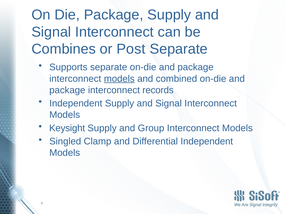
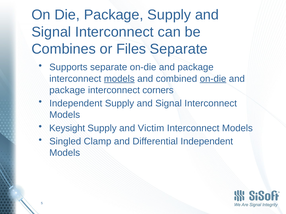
Post: Post -> Files (131, 49)
on-die underline: none -> present (213, 79)
records: records -> corners (158, 90)
Group: Group -> Victim (151, 128)
